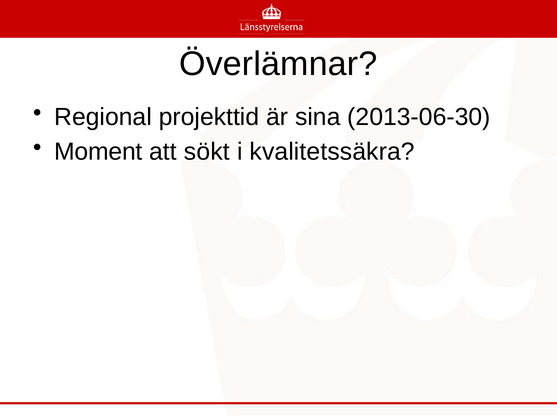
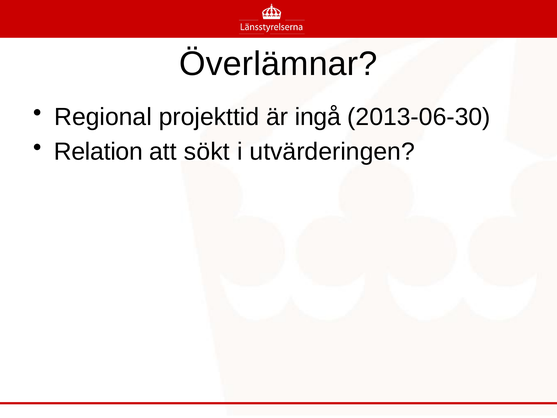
sina: sina -> ingå (318, 117)
Moment: Moment -> Relation (98, 151)
kvalitetssäkra: kvalitetssäkra -> utvärderingen (332, 151)
